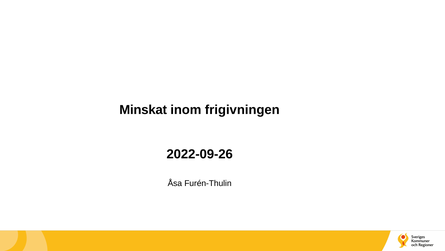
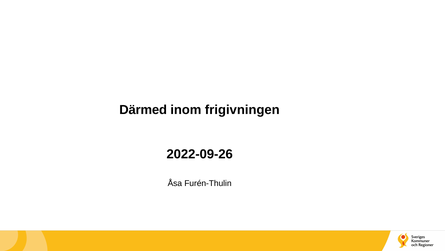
Minskat: Minskat -> Därmed (143, 109)
